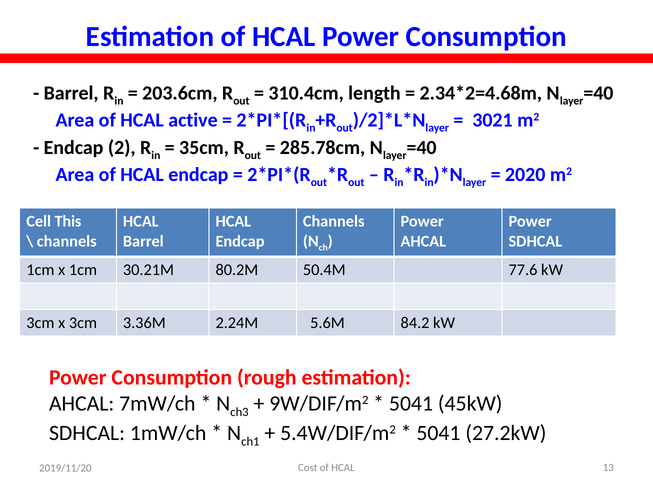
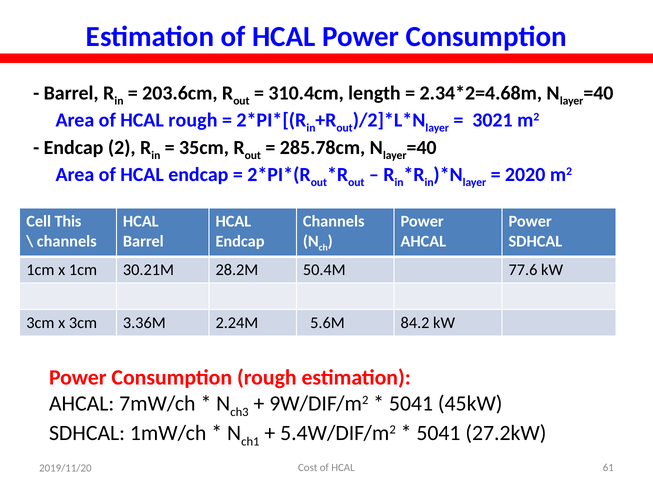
HCAL active: active -> rough (193, 120)
80.2M: 80.2M -> 28.2M (237, 270)
13: 13 -> 61 (608, 468)
